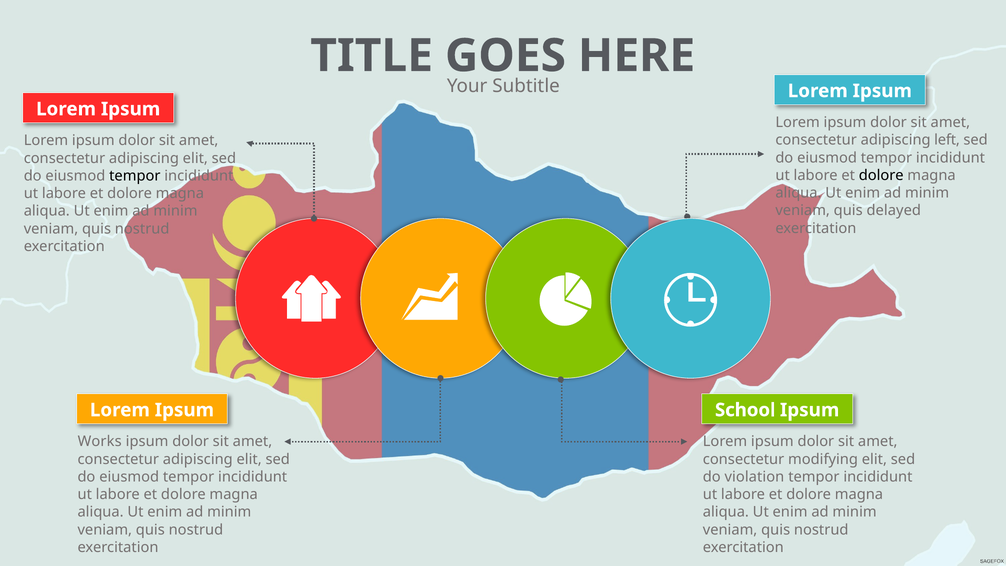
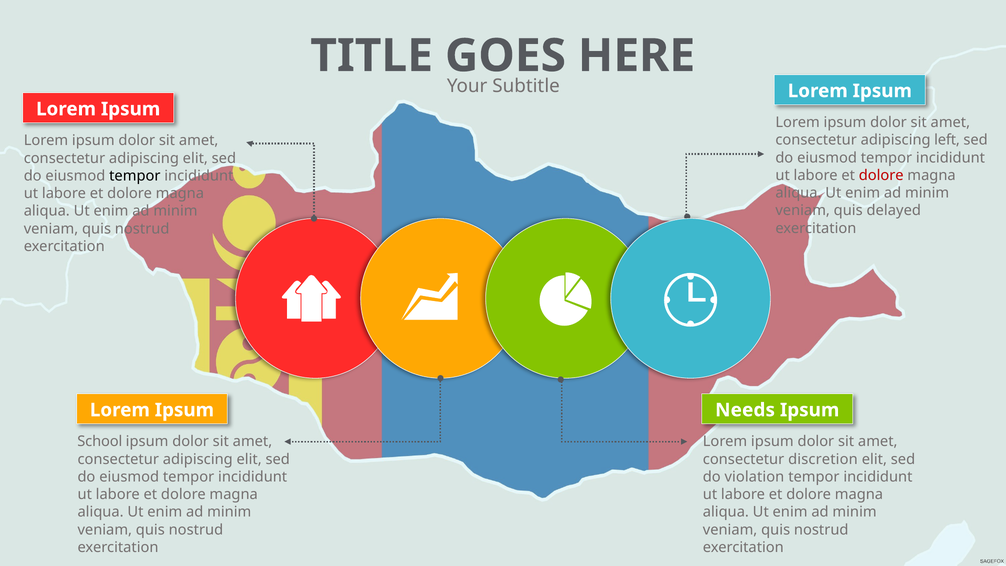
dolore colour: black -> red (881, 175)
School: School -> Needs (745, 410)
Works: Works -> School (100, 441)
modifying: modifying -> discretion (823, 459)
